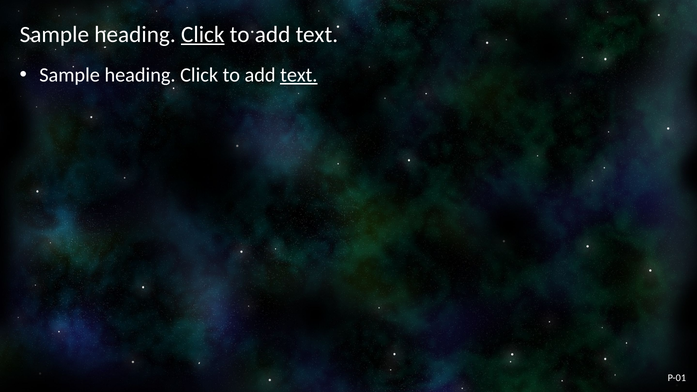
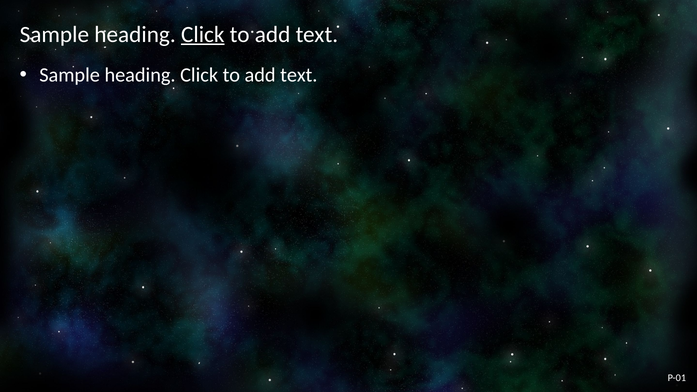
text underline: present -> none (299, 75)
